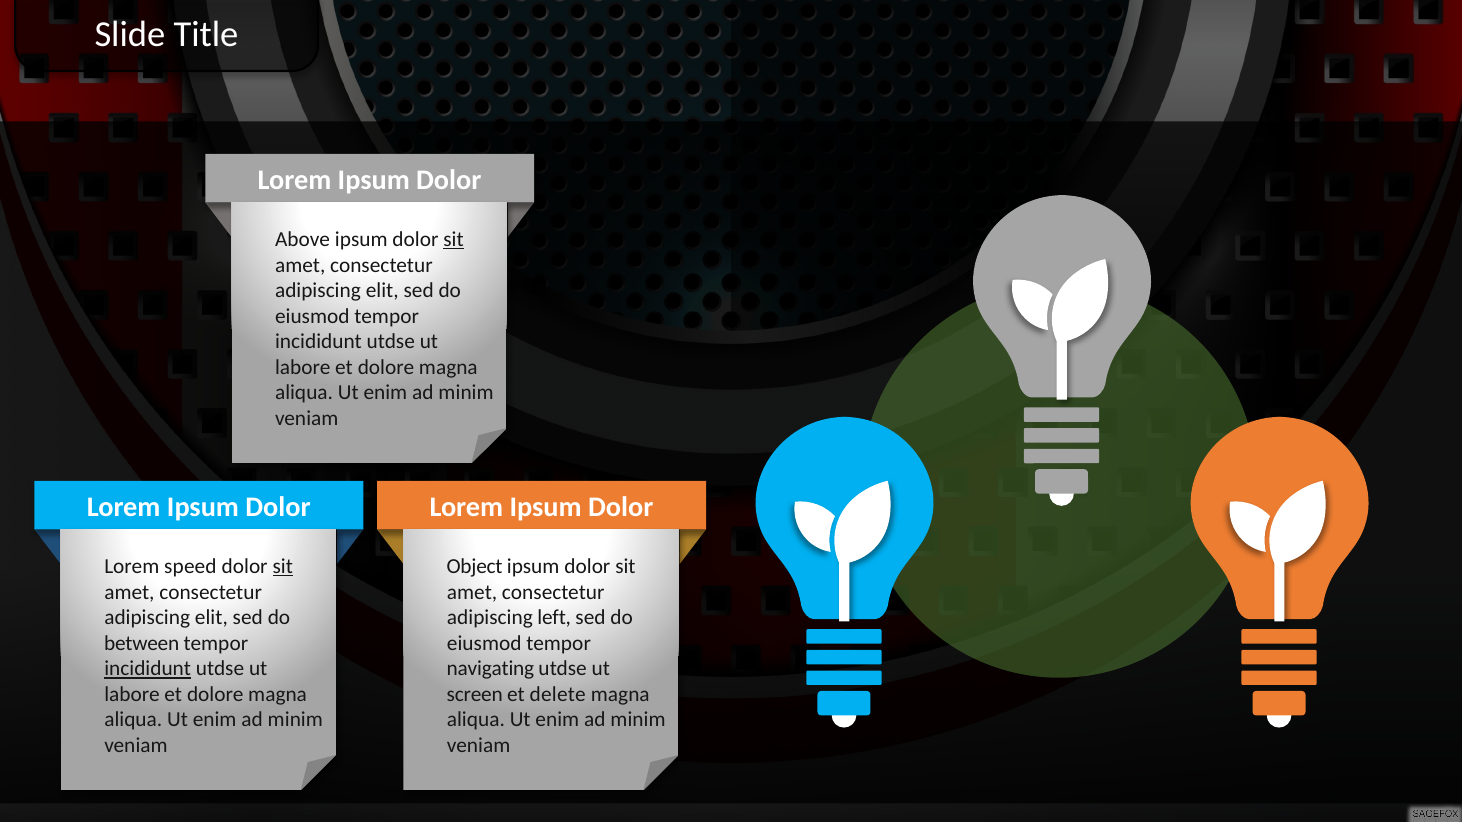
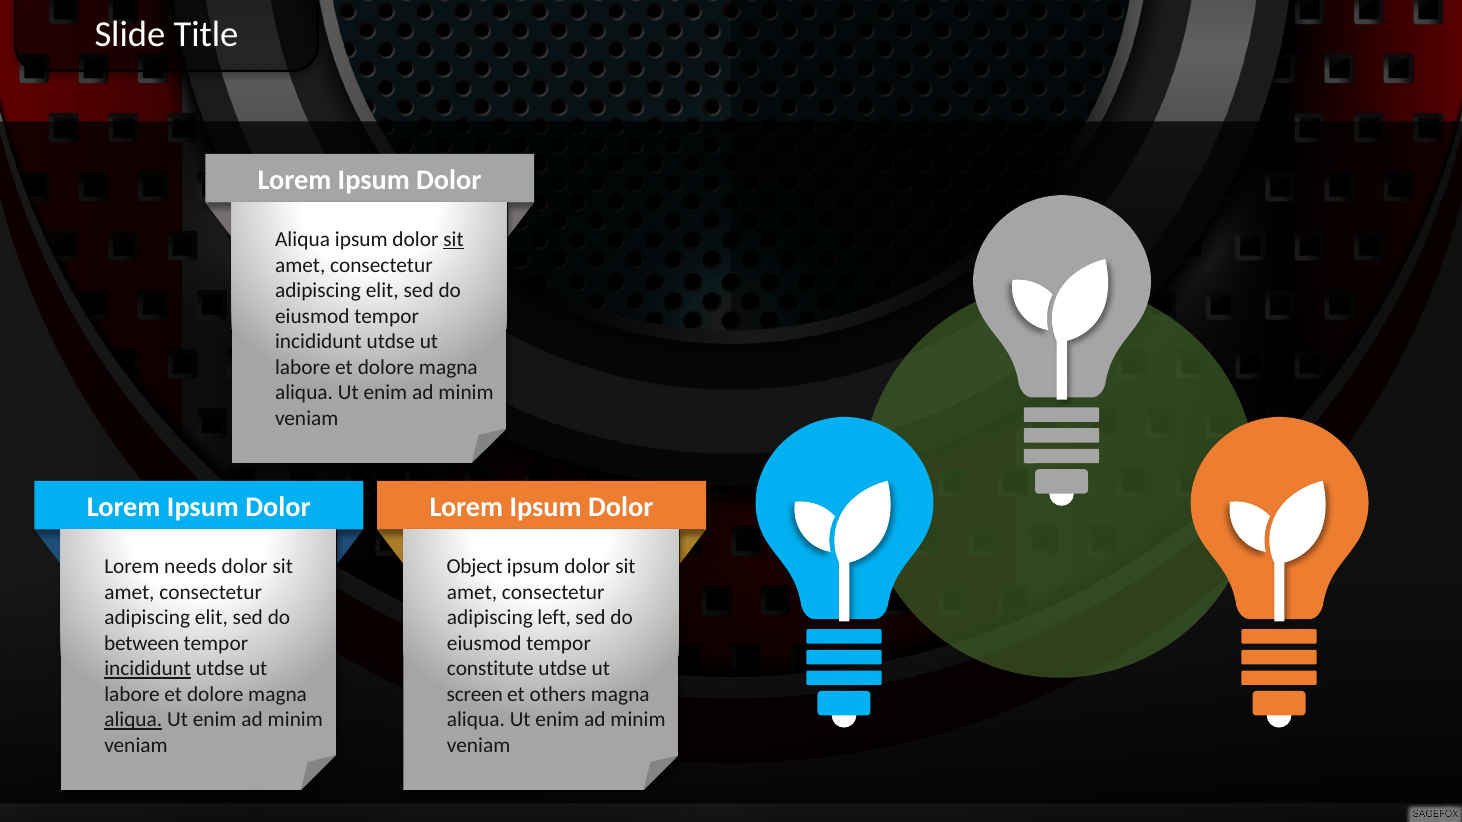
Above: Above -> Aliqua (303, 240)
speed: speed -> needs (190, 567)
sit underline: present -> none (283, 567)
navigating: navigating -> constitute (490, 669)
delete: delete -> others (558, 695)
aliqua underline: none -> present (133, 720)
